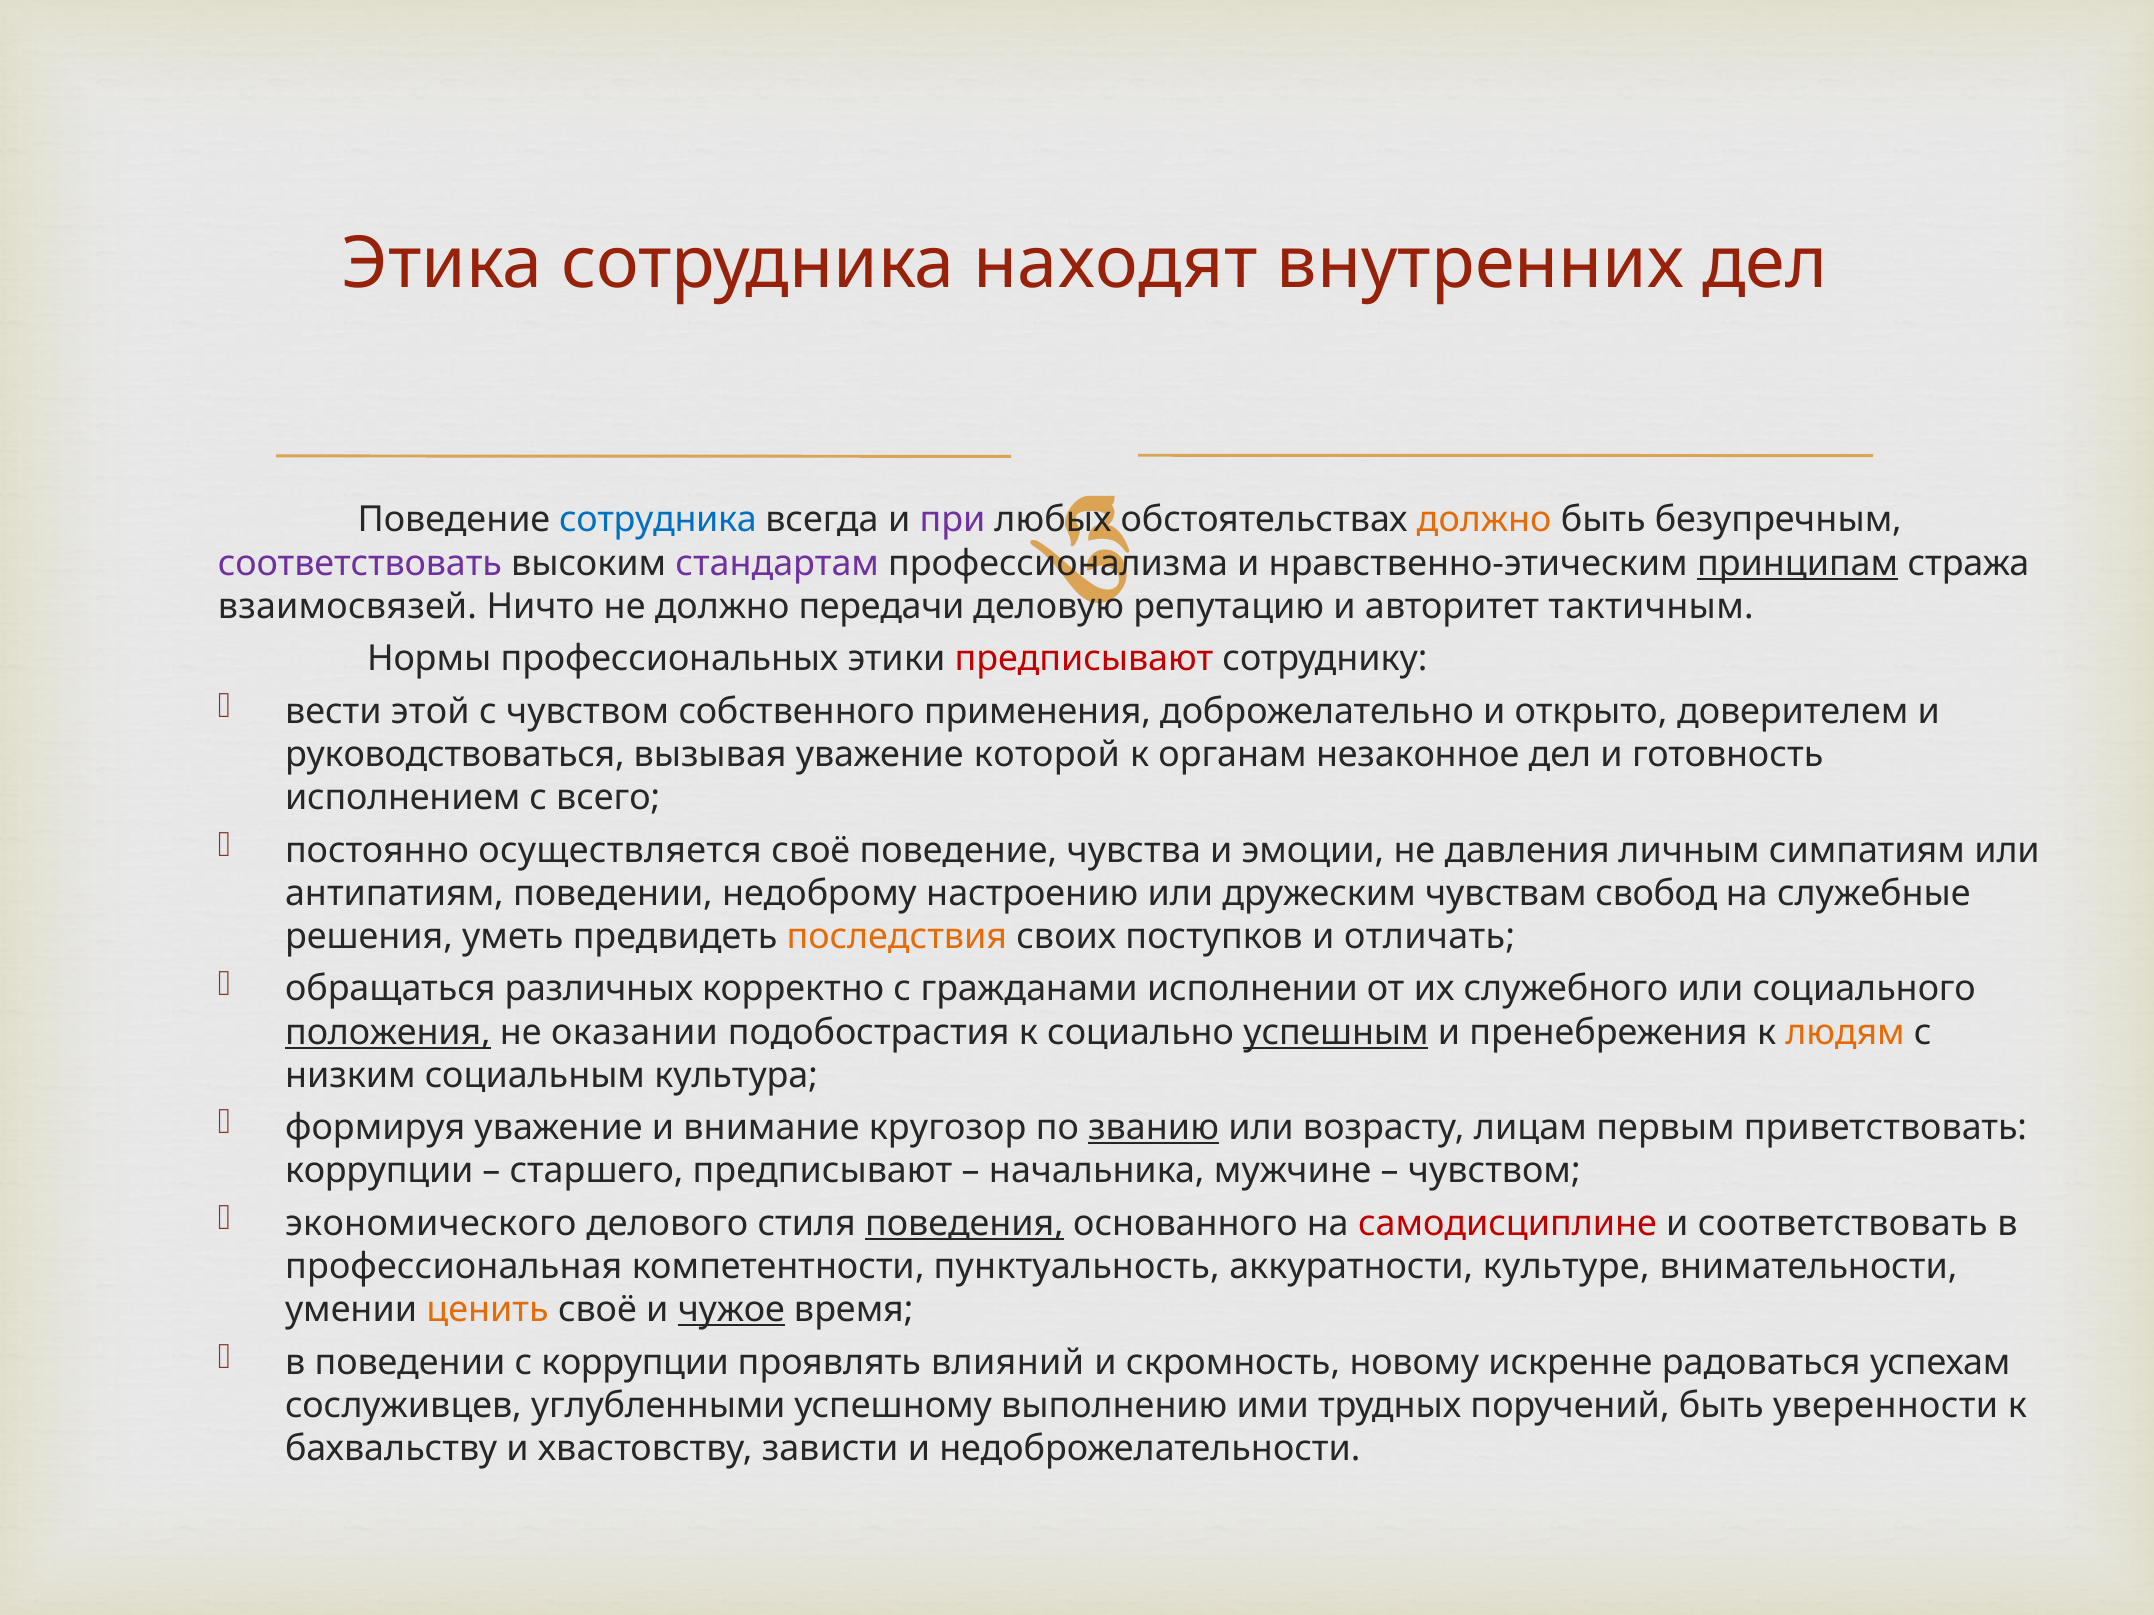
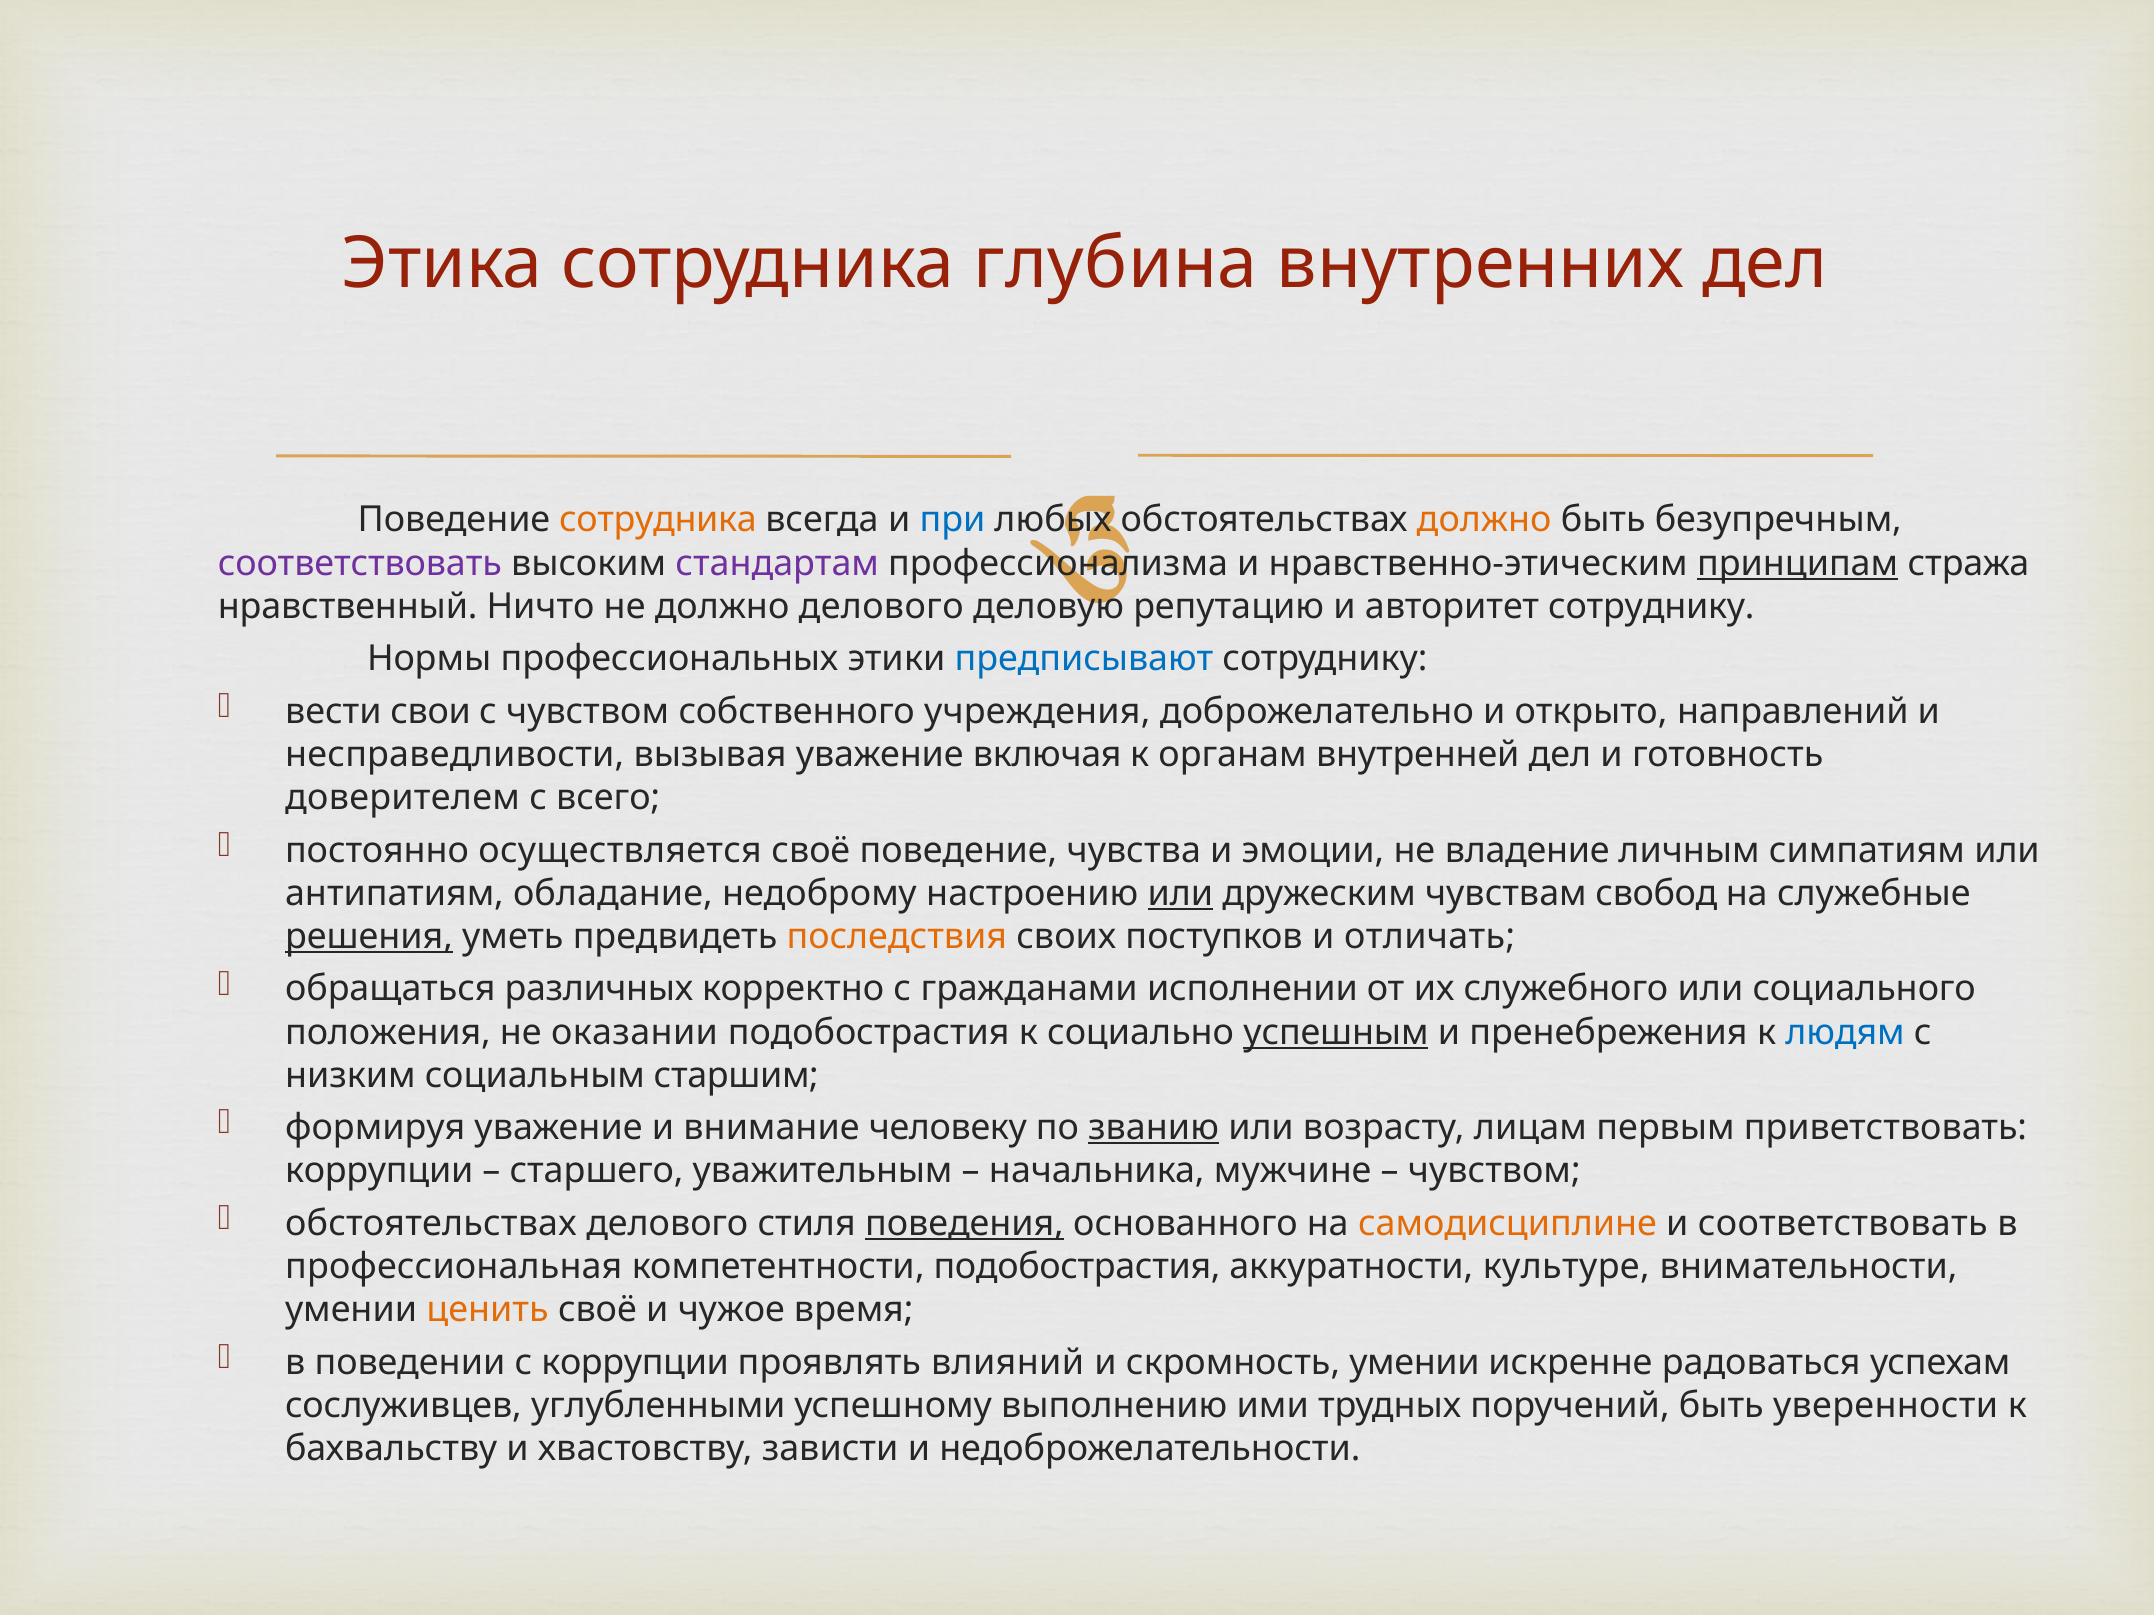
находят: находят -> глубина (1115, 263)
сотрудника colour: blue -> orange (658, 520)
при colour: purple -> blue (952, 520)
взаимосвязей: взаимосвязей -> нравственный (348, 606)
должно передачи: передачи -> делового (881, 606)
авторитет тактичным: тактичным -> сотруднику (1651, 606)
предписывают colour: red -> blue (1084, 659)
этой: этой -> свои (431, 712)
применения: применения -> учреждения (1037, 712)
доверителем: доверителем -> направлений (1793, 712)
руководствоваться: руководствоваться -> несправедливости (455, 755)
которой: которой -> включая (1047, 755)
незаконное: незаконное -> внутренней (1418, 755)
исполнением: исполнением -> доверителем (403, 798)
давления: давления -> владение (1527, 851)
антипатиям поведении: поведении -> обладание (613, 894)
или underline: none -> present (1180, 894)
решения underline: none -> present (369, 937)
положения underline: present -> none (388, 1033)
людям colour: orange -> blue (1845, 1033)
культура: культура -> старшим (736, 1076)
кругозор: кругозор -> человеку (948, 1128)
старшего предписывают: предписывают -> уважительным (823, 1171)
экономического: экономического -> обстоятельствах (431, 1224)
самодисциплине colour: red -> orange (1507, 1224)
компетентности пунктуальность: пунктуальность -> подобострастия (1077, 1267)
чужое underline: present -> none (731, 1310)
скромность новому: новому -> умении (1414, 1363)
